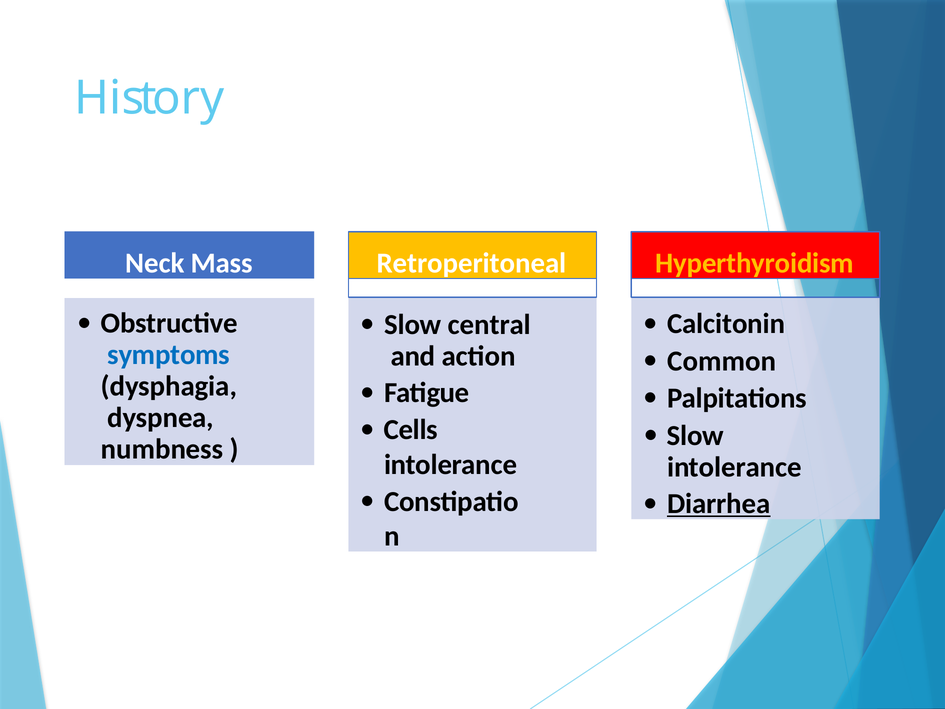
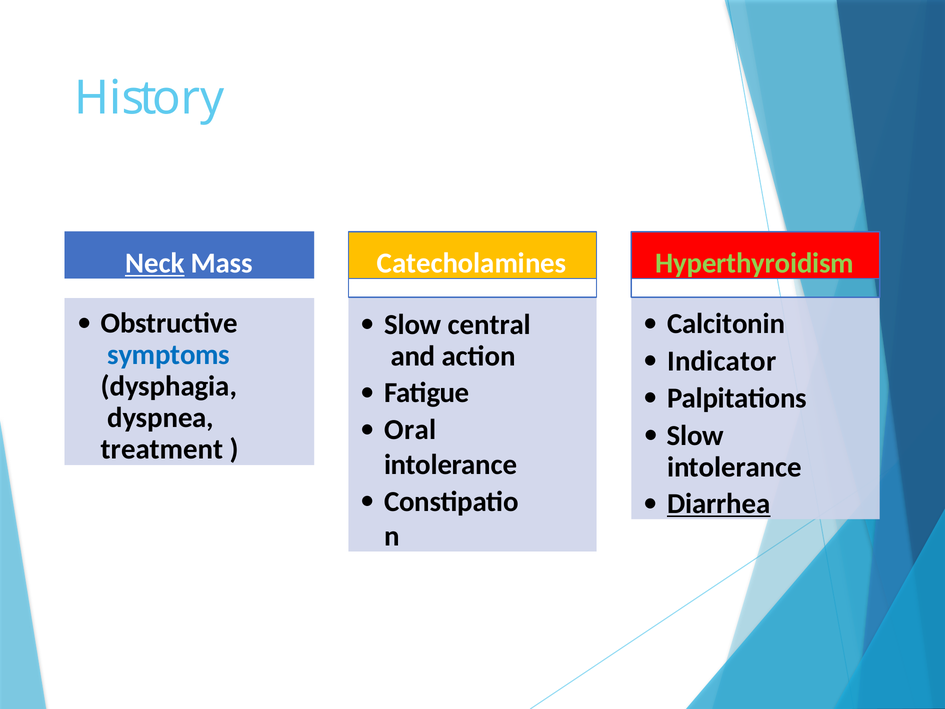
Neck underline: none -> present (155, 263)
Retroperitoneal: Retroperitoneal -> Catecholamines (472, 263)
Hyperthyroidism colour: yellow -> light green (755, 263)
Common: Common -> Indicator (722, 361)
Cells: Cells -> Oral (410, 430)
numbness: numbness -> treatment (162, 449)
